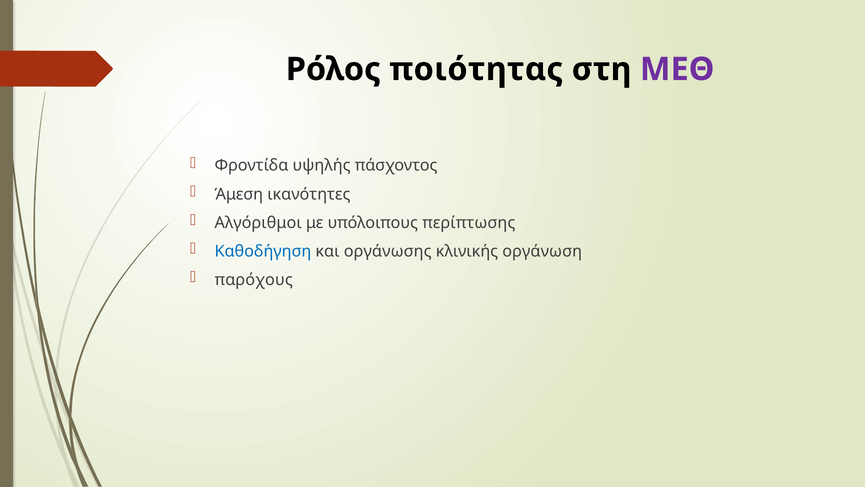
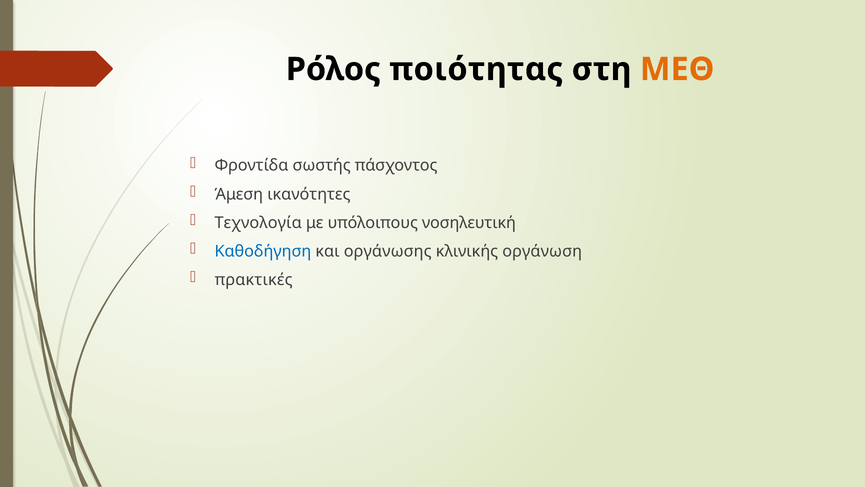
ΜΕΘ colour: purple -> orange (677, 69)
υψηλής: υψηλής -> σωστής (322, 165)
Αλγόριθμοι: Αλγόριθμοι -> Τεχνολογία (258, 222)
περίπτωσης: περίπτωσης -> νοσηλευτική (469, 222)
παρόχους: παρόχους -> πρακτικές (254, 279)
